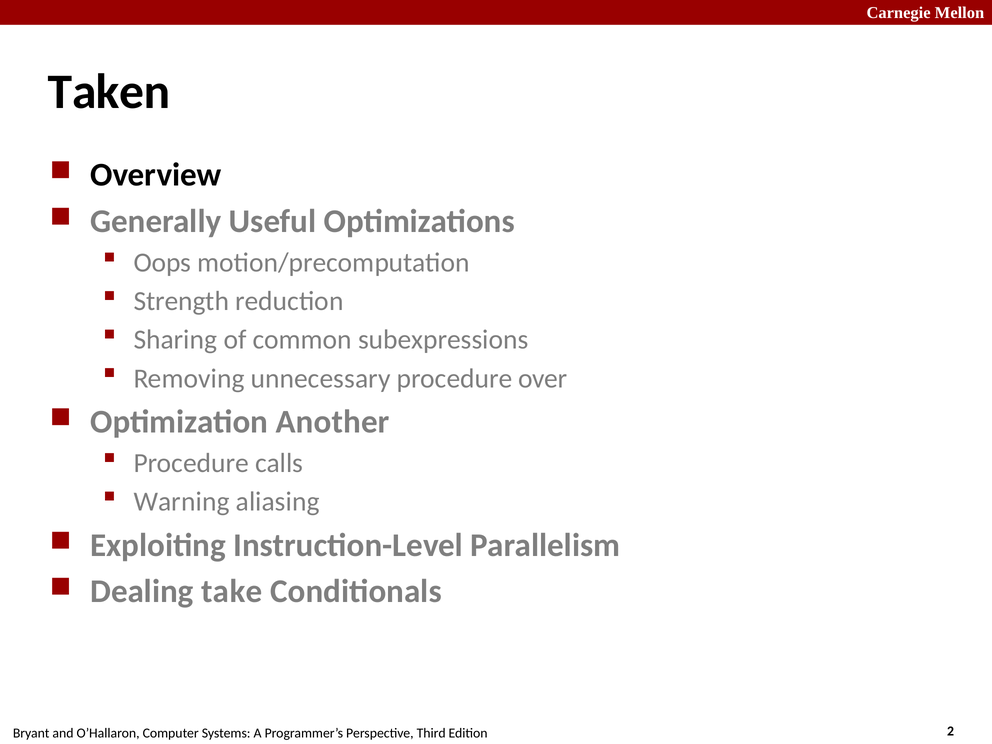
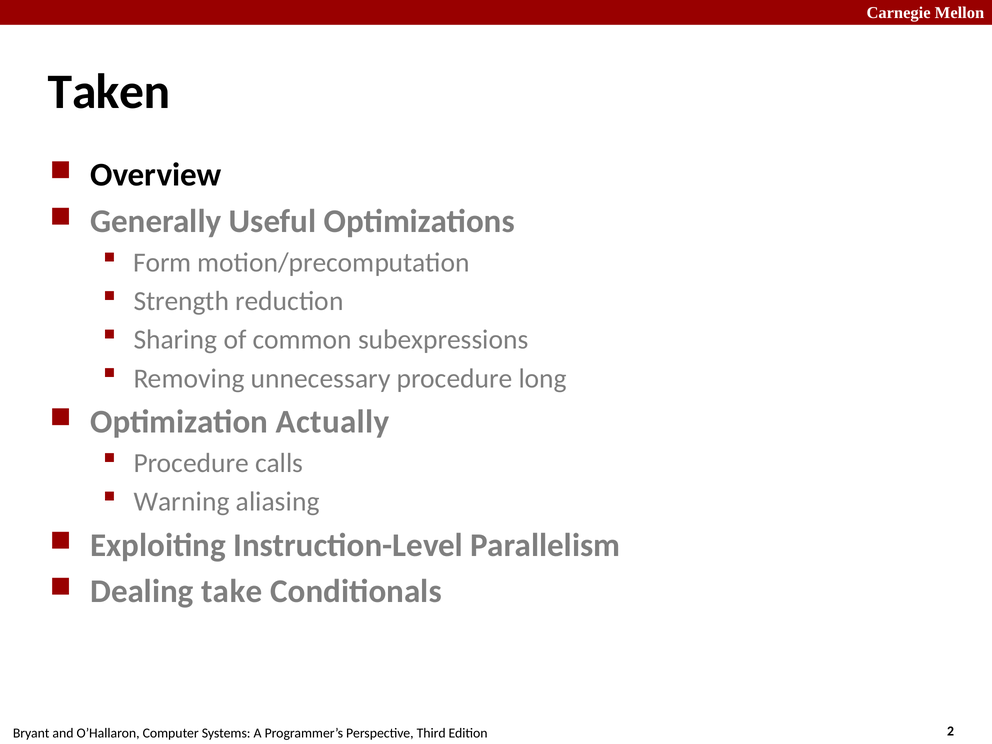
Oops: Oops -> Form (162, 263)
over: over -> long (543, 378)
Another: Another -> Actually (332, 422)
